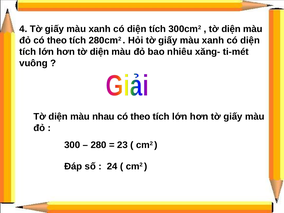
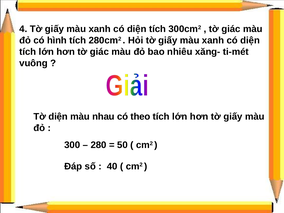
diện: diện -> giác (231, 29)
đỏ có theo: theo -> hình (57, 40)
hơn tờ diện: diện -> giác (99, 52)
23: 23 -> 50 (122, 145)
24: 24 -> 40 (112, 166)
